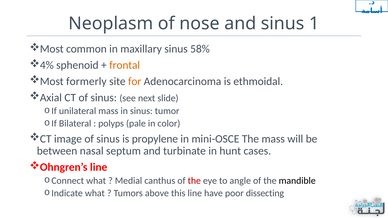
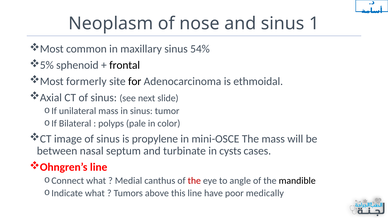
58%: 58% -> 54% (200, 49)
4%: 4% -> 5% (47, 65)
frontal colour: orange -> black (125, 65)
for colour: orange -> black (135, 82)
hunt: hunt -> cysts (230, 151)
dissecting: dissecting -> medically (265, 193)
